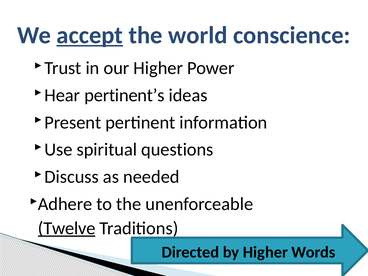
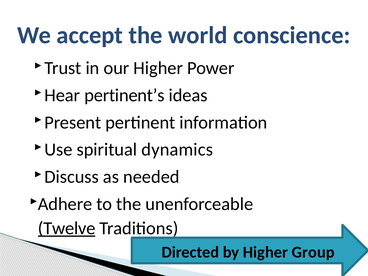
accept underline: present -> none (90, 35)
questions: questions -> dynamics (177, 150)
Words: Words -> Group (313, 252)
